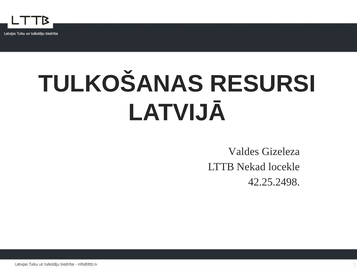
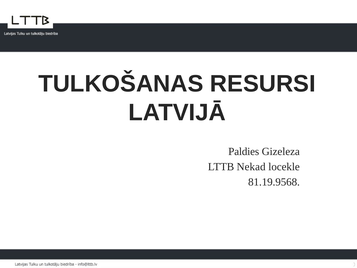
Valdes: Valdes -> Paldies (244, 151)
42.25.2498: 42.25.2498 -> 81.19.9568 (274, 182)
